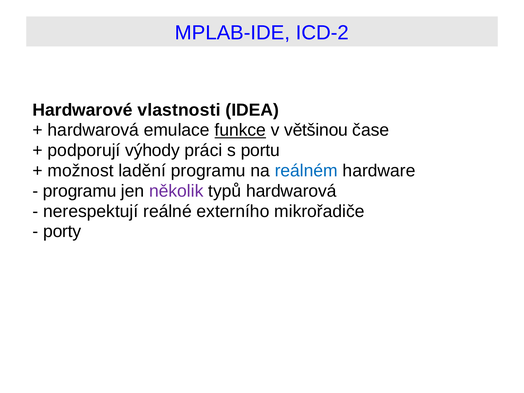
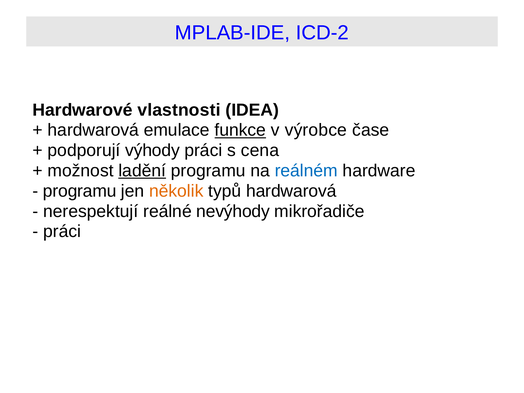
většinou: většinou -> výrobce (316, 130)
portu: portu -> cena (260, 150)
ladění underline: none -> present (142, 171)
několik colour: purple -> orange (176, 191)
externího: externího -> nevýhody (233, 211)
porty: porty -> práci (62, 232)
